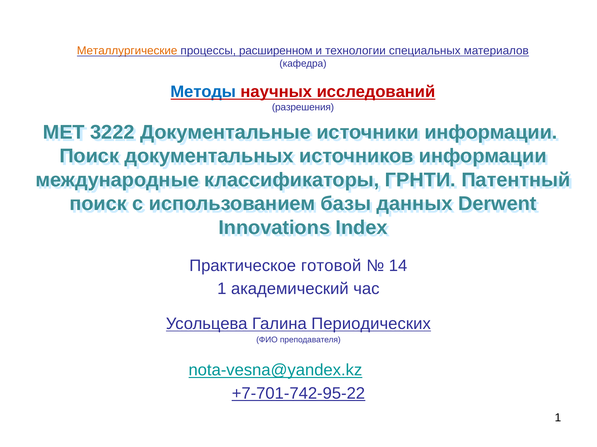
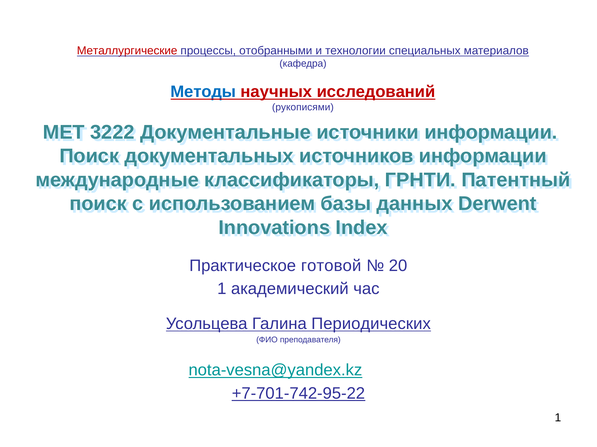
Металлургические colour: orange -> red (127, 51)
расширенном: расширенном -> отобранными (276, 51)
разрешения: разрешения -> рукописями (303, 107)
14: 14 -> 20 (398, 266)
